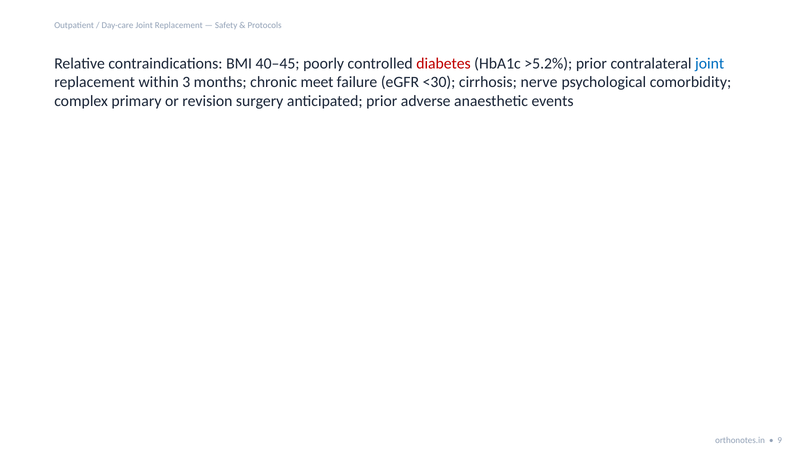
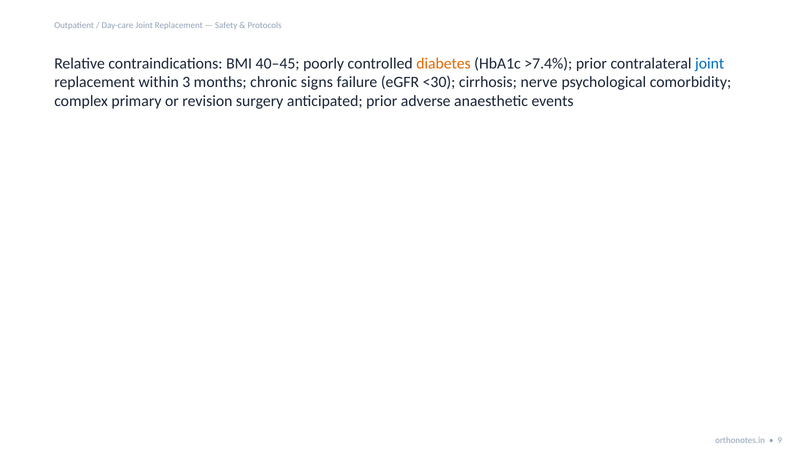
diabetes colour: red -> orange (443, 63)
>5.2%: >5.2% -> >7.4% (548, 63)
meet: meet -> signs (317, 82)
